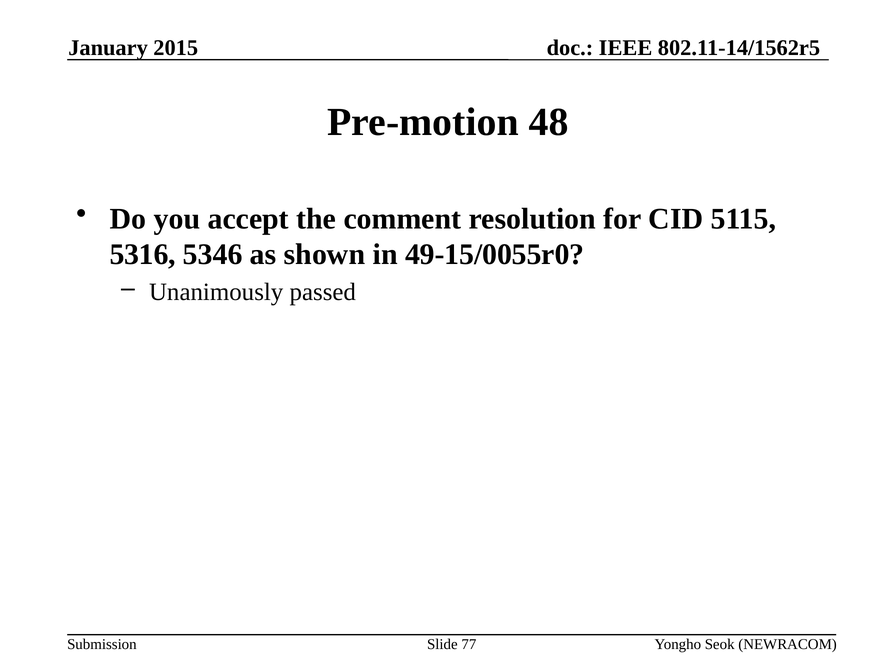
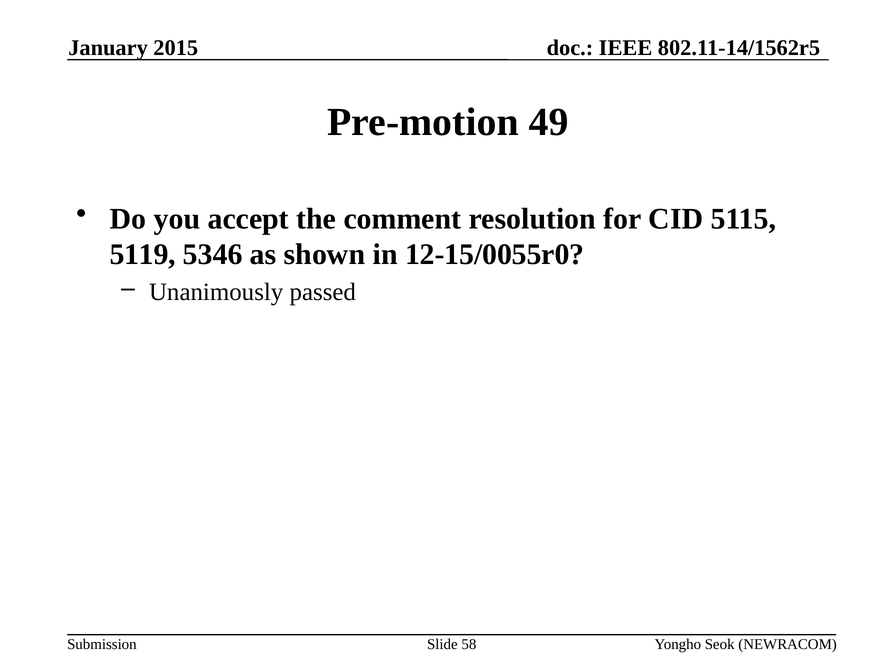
48: 48 -> 49 (549, 122)
5316: 5316 -> 5119 (143, 254)
49-15/0055r0: 49-15/0055r0 -> 12-15/0055r0 (495, 254)
77: 77 -> 58 (469, 644)
